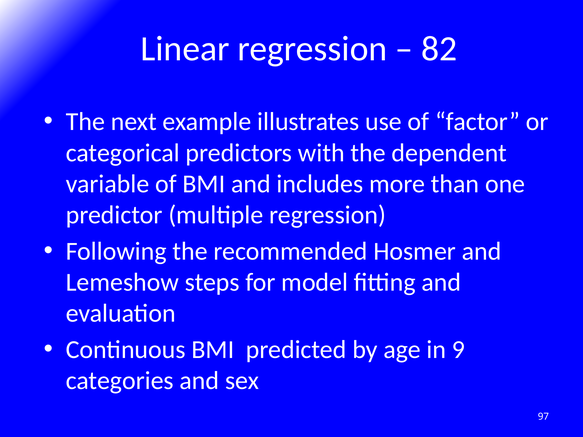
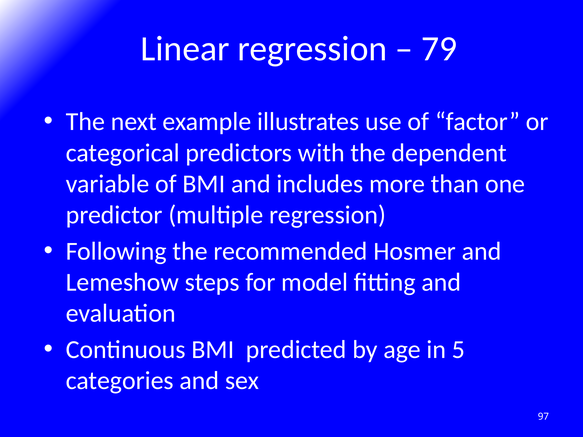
82: 82 -> 79 (439, 49)
9: 9 -> 5 (458, 350)
